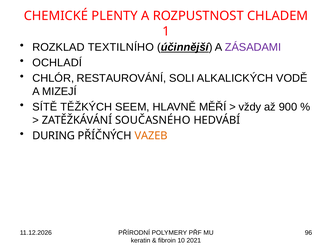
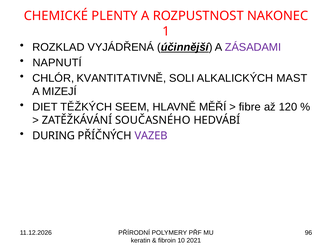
CHLADEM: CHLADEM -> NAKONEC (278, 16)
TEXTILNÍHO: TEXTILNÍHO -> VYJÁDŘENÁ (121, 47)
OCHLADÍ: OCHLADÍ -> NAPNUTÍ (57, 63)
RESTAUROVÁNÍ: RESTAUROVÁNÍ -> KVANTITATIVNĚ (121, 78)
VODĚ: VODĚ -> MAST (292, 78)
SÍTĚ: SÍTĚ -> DIET (45, 107)
vždy: vždy -> fibre (250, 107)
900: 900 -> 120 (288, 107)
VAZEB colour: orange -> purple (151, 136)
